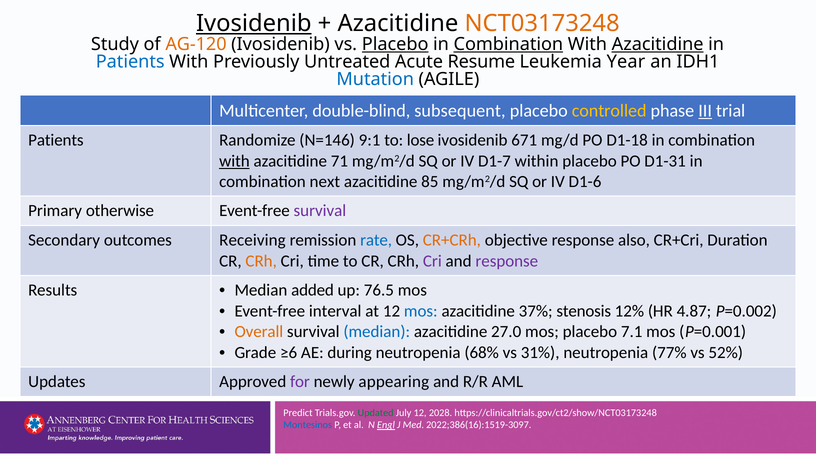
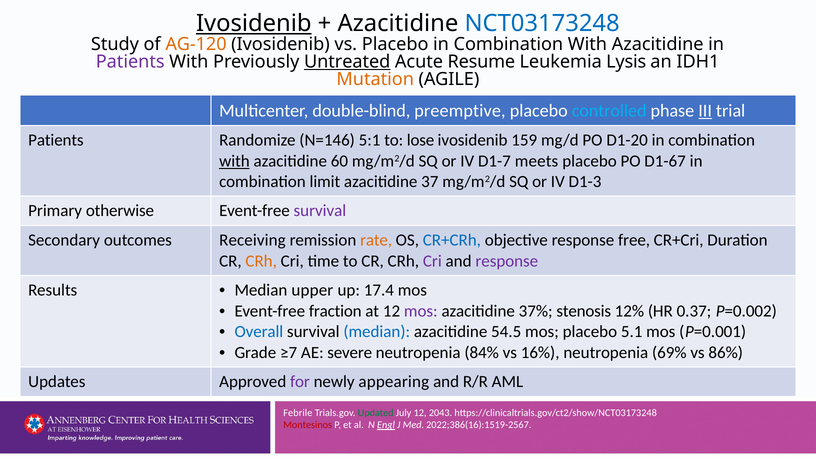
NCT03173248 colour: orange -> blue (542, 24)
Placebo underline: present -> none (395, 44)
Combination underline: present -> none (508, 44)
Azacitidine underline: present -> none (658, 44)
Patients colour: blue -> purple (130, 62)
Untreated underline: none -> present (347, 62)
Year: Year -> Lysis (626, 62)
Mutation colour: blue -> orange (375, 79)
subsequent: subsequent -> preemptive (460, 111)
controlled colour: yellow -> light blue (609, 111)
9:1: 9:1 -> 5:1 (370, 140)
671: 671 -> 159 (524, 140)
D1-18: D1-18 -> D1-20 (627, 140)
71: 71 -> 60 (339, 161)
within: within -> meets (537, 161)
D1-31: D1-31 -> D1-67 (665, 161)
next: next -> limit (325, 182)
85: 85 -> 37 (430, 182)
D1-6: D1-6 -> D1-3 (585, 182)
rate colour: blue -> orange (376, 240)
CR+CRh colour: orange -> blue (452, 240)
also: also -> free (634, 240)
added: added -> upper (312, 290)
76.5: 76.5 -> 17.4 (379, 290)
interval: interval -> fraction (335, 311)
mos colour: blue -> purple (421, 311)
4.87: 4.87 -> 0.37 (694, 311)
Overall colour: orange -> blue (259, 332)
27.0: 27.0 -> 54.5 (506, 332)
7.1: 7.1 -> 5.1 (632, 332)
≥6: ≥6 -> ≥7 (289, 353)
during: during -> severe (350, 353)
68%: 68% -> 84% (482, 353)
31%: 31% -> 16% (540, 353)
77%: 77% -> 69% (669, 353)
52%: 52% -> 86% (726, 353)
Predict: Predict -> Febrile (298, 413)
2028: 2028 -> 2043 (441, 413)
Montesinos colour: blue -> red (308, 425)
2022;386(16):1519-3097: 2022;386(16):1519-3097 -> 2022;386(16):1519-2567 (479, 425)
